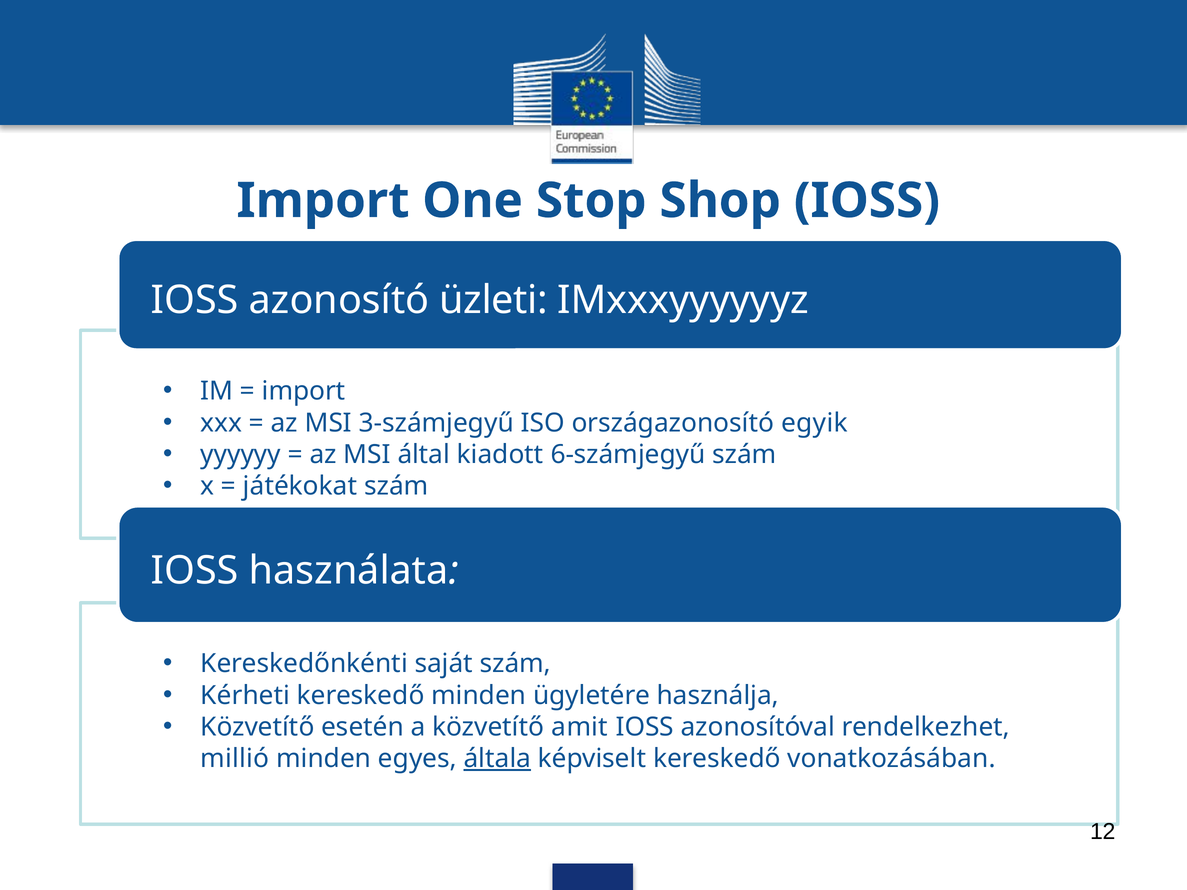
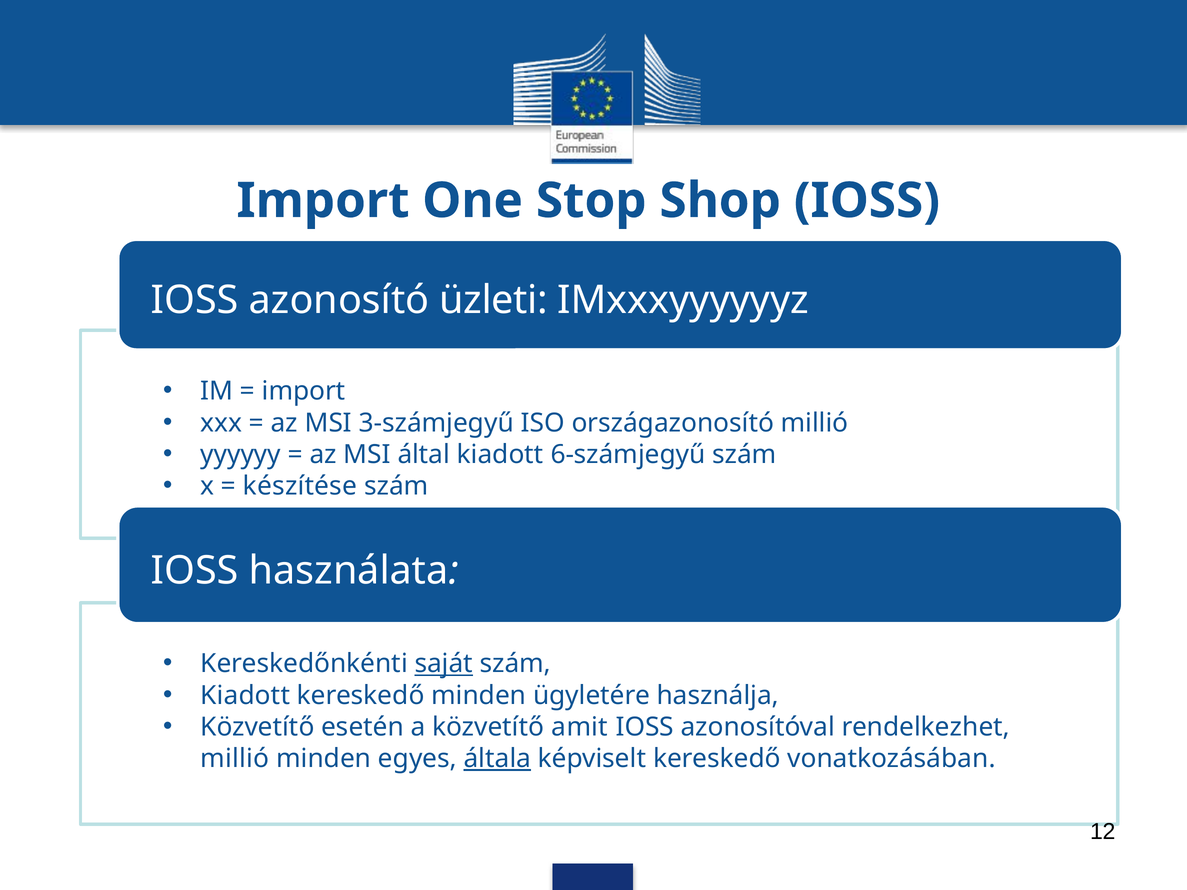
országazonosító egyik: egyik -> millió (815, 423)
játékokat: játékokat -> készítése (300, 486)
saját underline: none -> present (444, 664)
Kérheti: Kérheti -> Kiadott (245, 696)
